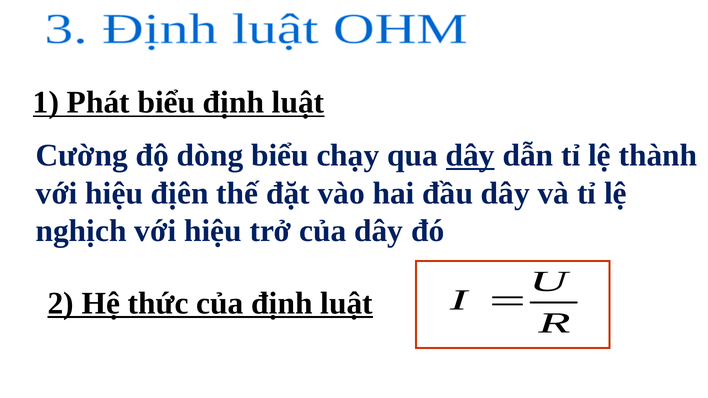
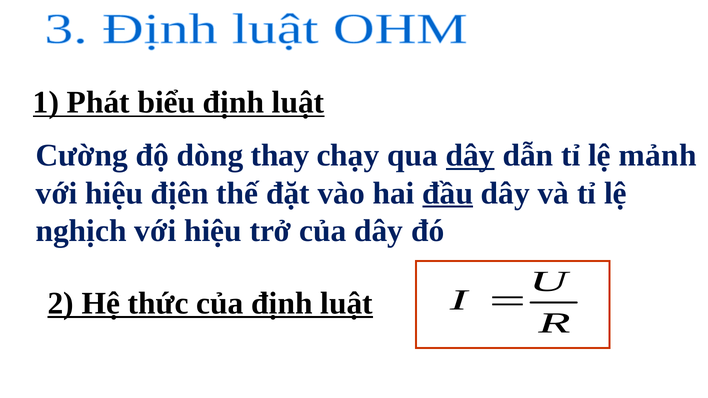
dòng biểu: biểu -> thay (280, 156)
thành: thành -> mảnh (658, 156)
đầu underline: none -> present (448, 193)
